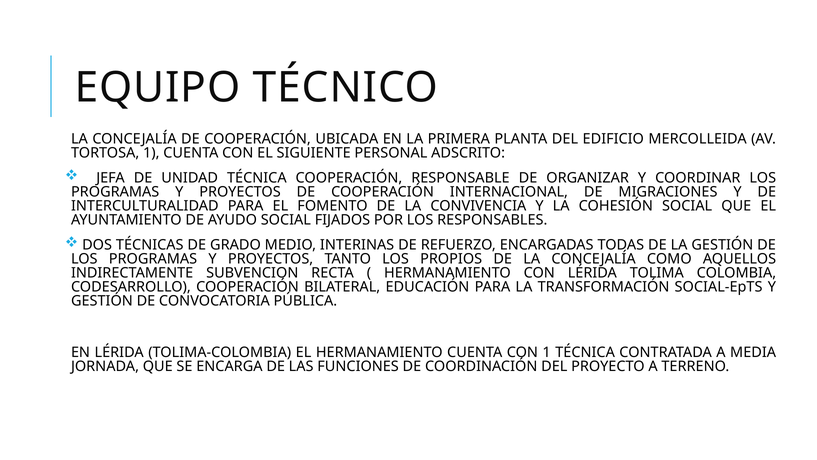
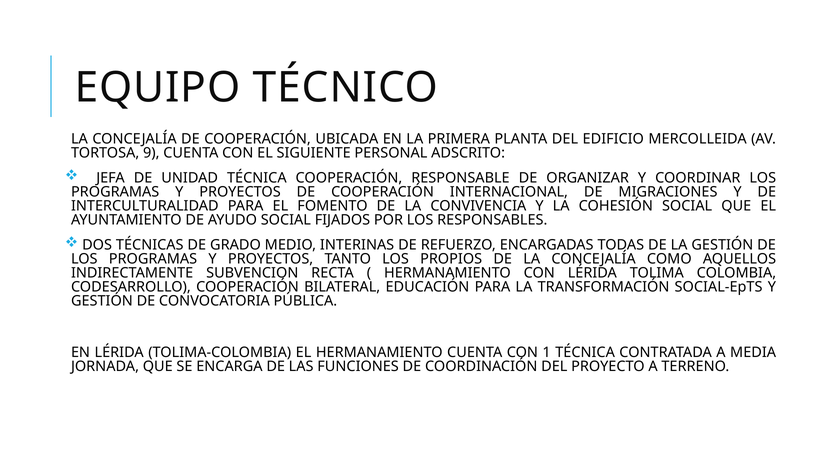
TORTOSA 1: 1 -> 9 (151, 153)
